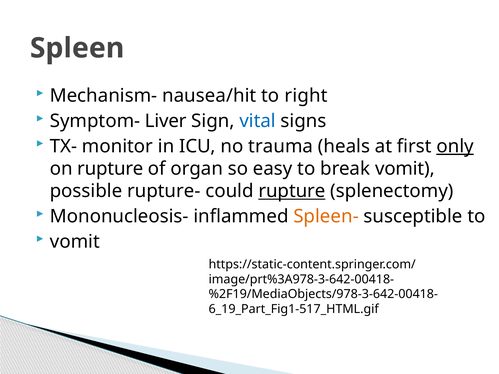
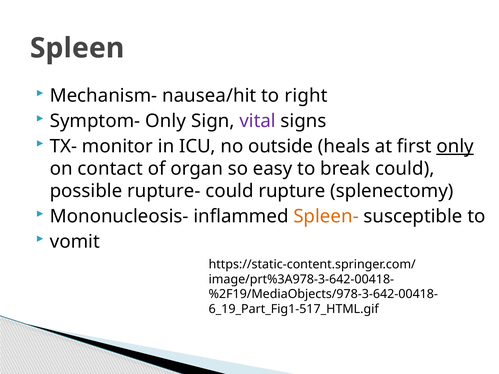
Symptom- Liver: Liver -> Only (166, 121)
vital colour: blue -> purple (258, 121)
trauma: trauma -> outside (281, 146)
on rupture: rupture -> contact (110, 169)
break vomit: vomit -> could (405, 169)
rupture underline: present -> none (292, 191)
